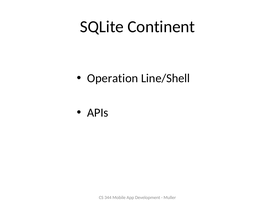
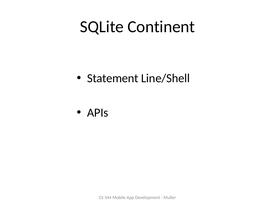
Operation: Operation -> Statement (113, 78)
